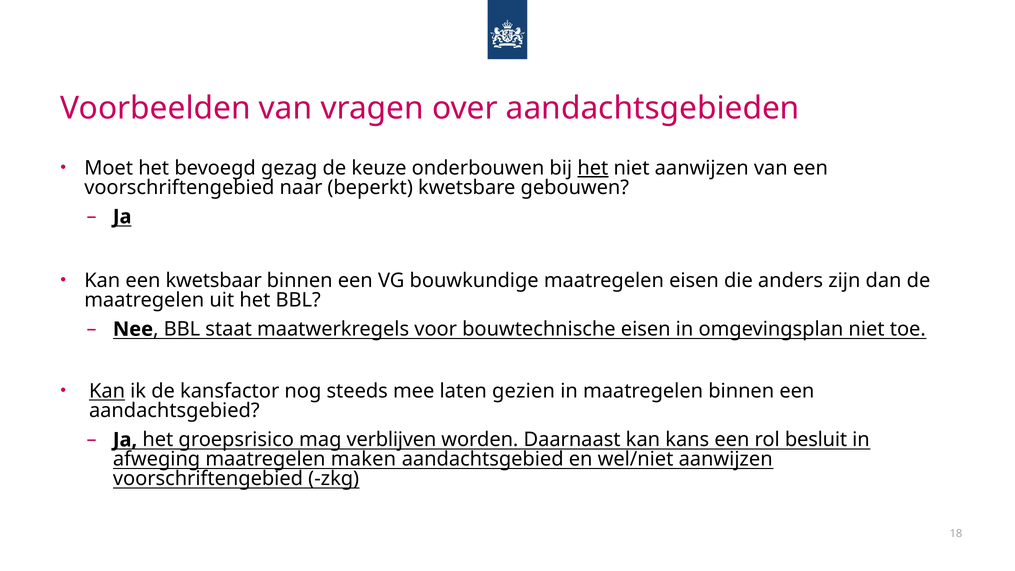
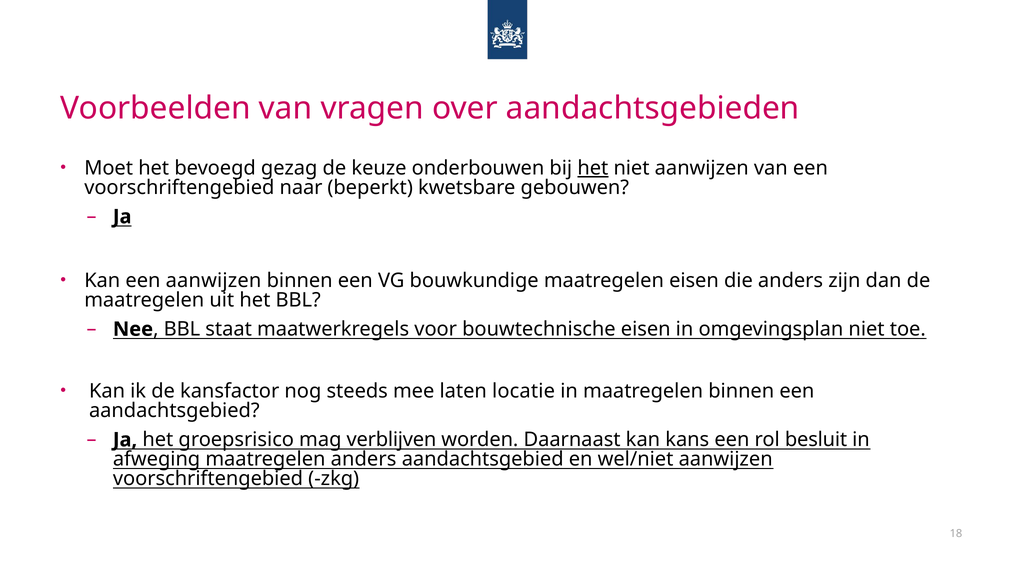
een kwetsbaar: kwetsbaar -> aanwijzen (214, 281)
Kan underline: present -> none (107, 391)
gezien: gezien -> locatie (524, 391)
maatregelen maken: maken -> anders (364, 459)
